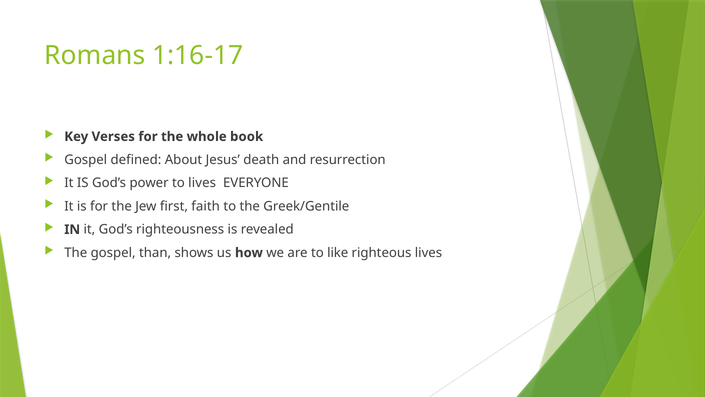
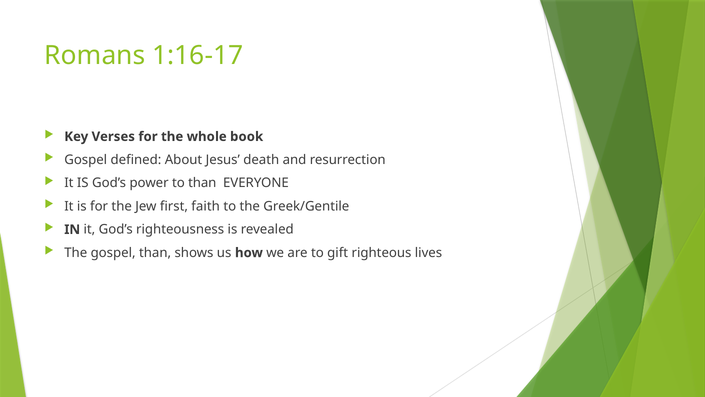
to lives: lives -> than (202, 183)
like: like -> gift (338, 252)
